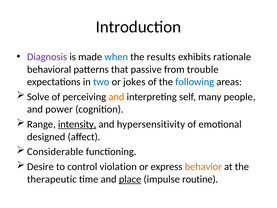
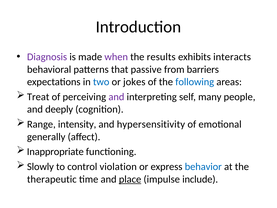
when colour: blue -> purple (116, 57)
rationale: rationale -> interacts (232, 57)
trouble: trouble -> barriers (203, 69)
Solve: Solve -> Treat (38, 97)
and colour: orange -> purple (116, 97)
power: power -> deeply (59, 109)
intensity underline: present -> none (77, 124)
designed: designed -> generally (46, 137)
Considerable: Considerable -> Inappropriate (55, 152)
Desire: Desire -> Slowly (40, 166)
behavior colour: orange -> blue (203, 166)
routine: routine -> include (200, 179)
